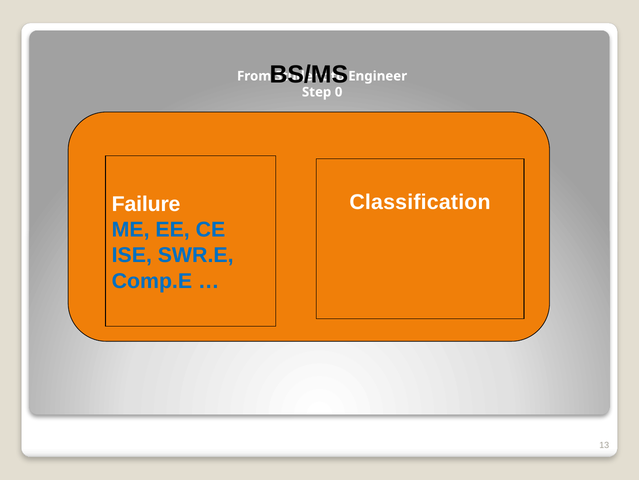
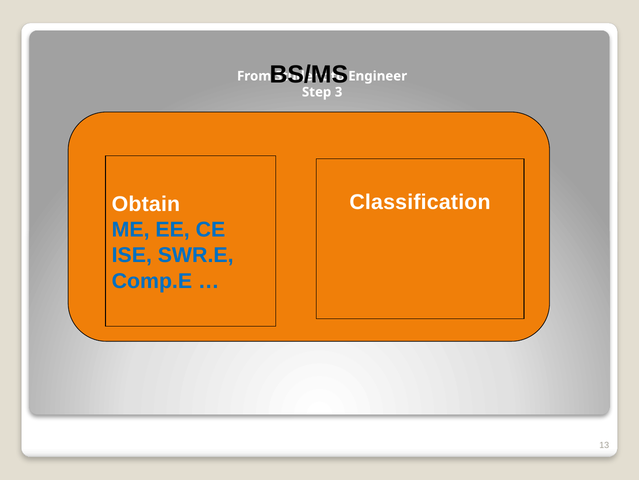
0: 0 -> 3 (339, 92)
Failure: Failure -> Obtain (146, 204)
